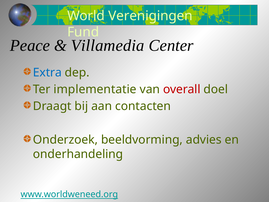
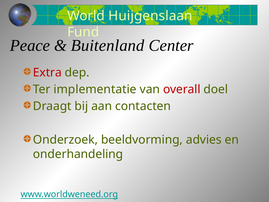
Verenigingen: Verenigingen -> Huijgenslaan (150, 16)
Villamedia: Villamedia -> Buitenland (108, 45)
Extra colour: blue -> red (47, 73)
